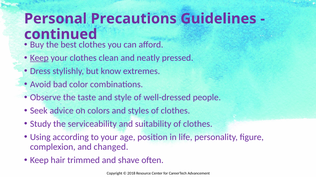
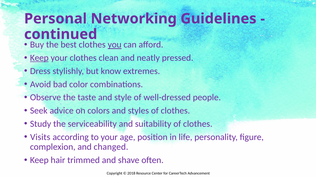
Precautions: Precautions -> Networking (134, 19)
you underline: none -> present (115, 45)
Using: Using -> Visits (40, 138)
